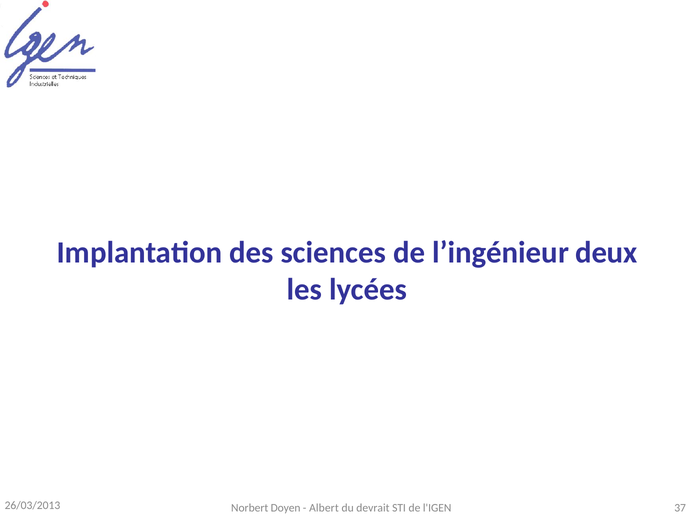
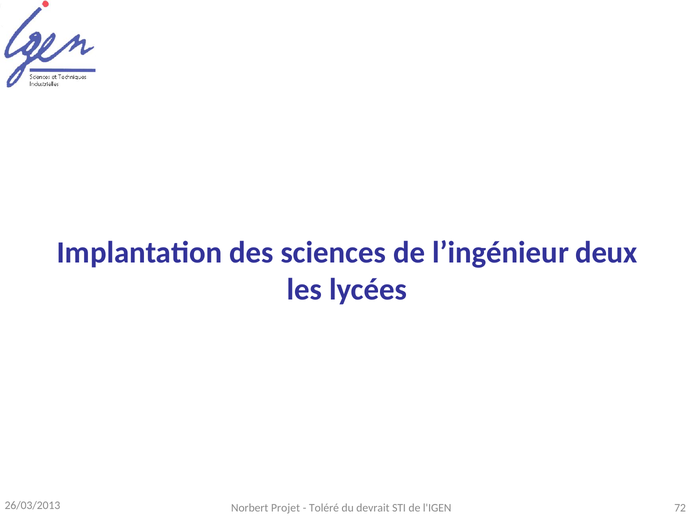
Doyen: Doyen -> Projet (286, 507)
Albert: Albert -> Toléré (324, 507)
37: 37 -> 72 (680, 507)
